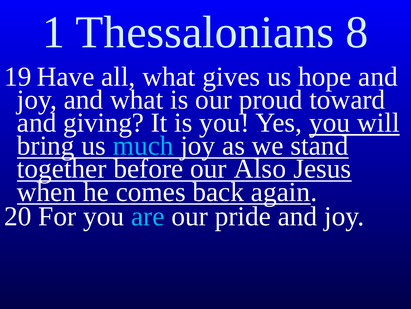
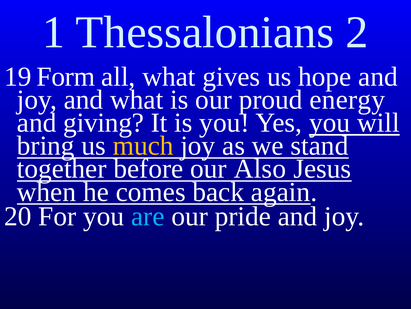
8: 8 -> 2 (357, 32)
Have: Have -> Form (66, 76)
toward: toward -> energy (347, 99)
much colour: light blue -> yellow (143, 145)
